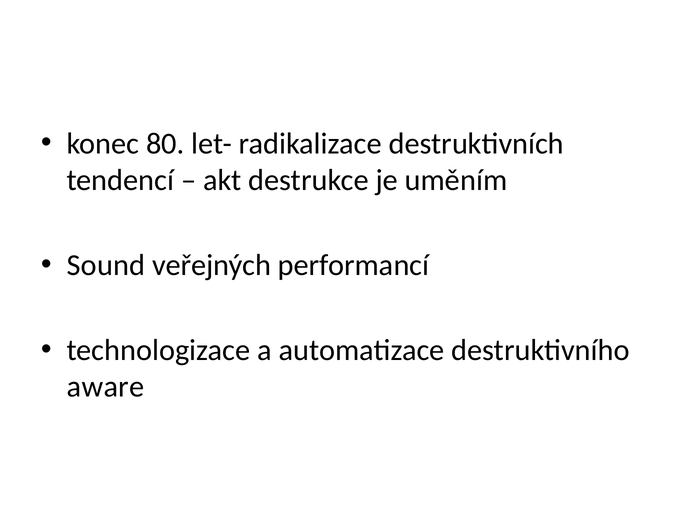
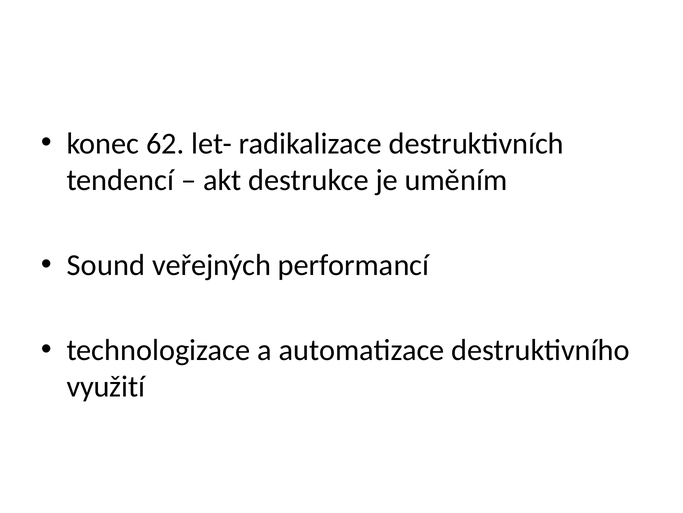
80: 80 -> 62 (165, 143)
aware: aware -> využití (106, 386)
